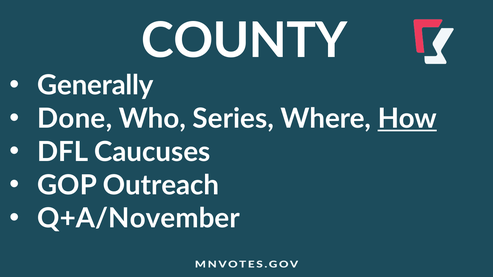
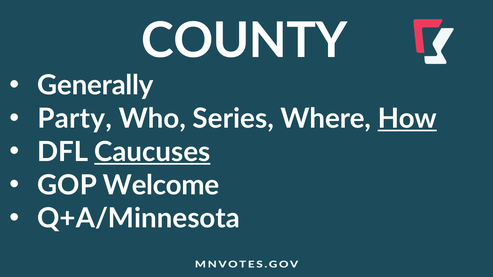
Done: Done -> Party (75, 119)
Caucuses underline: none -> present (152, 152)
Outreach: Outreach -> Welcome (161, 185)
Q+A/November: Q+A/November -> Q+A/Minnesota (139, 219)
